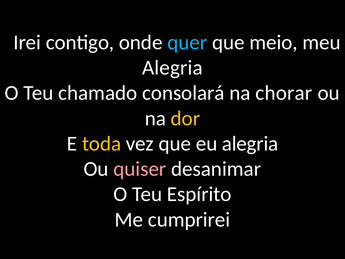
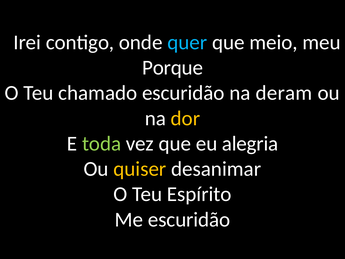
Alegria: Alegria -> Porque (173, 68)
chamado consolará: consolará -> escuridão (183, 93)
chorar: chorar -> deram (284, 93)
toda colour: yellow -> light green (102, 143)
quiser colour: pink -> yellow (140, 169)
Me cumprirei: cumprirei -> escuridão (189, 219)
